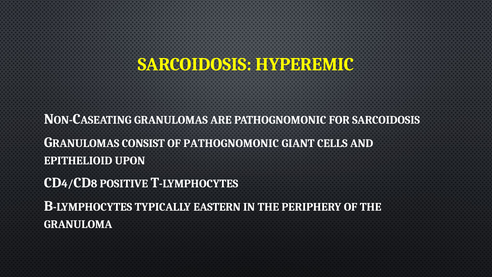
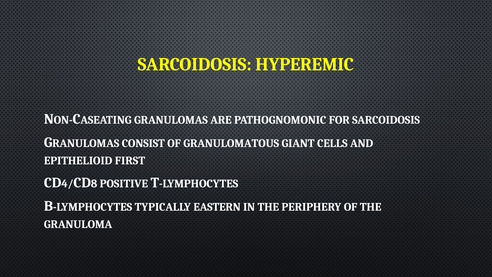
OF PATHOGNOMONIC: PATHOGNOMONIC -> GRANULOMATOUS (231, 143)
UPON: UPON -> FIRST (130, 160)
